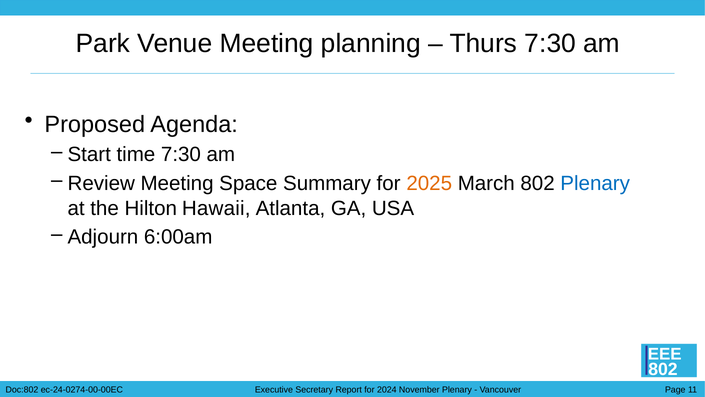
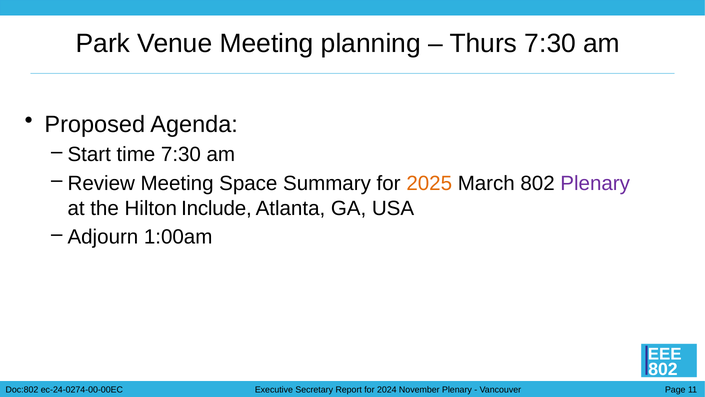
Plenary colour: blue -> purple (595, 183)
Hawaii: Hawaii -> Include (216, 208)
6:00am: 6:00am -> 1:00am (178, 237)
